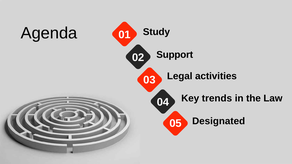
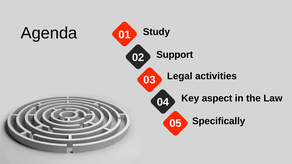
trends: trends -> aspect (217, 99)
Designated: Designated -> Specifically (219, 121)
